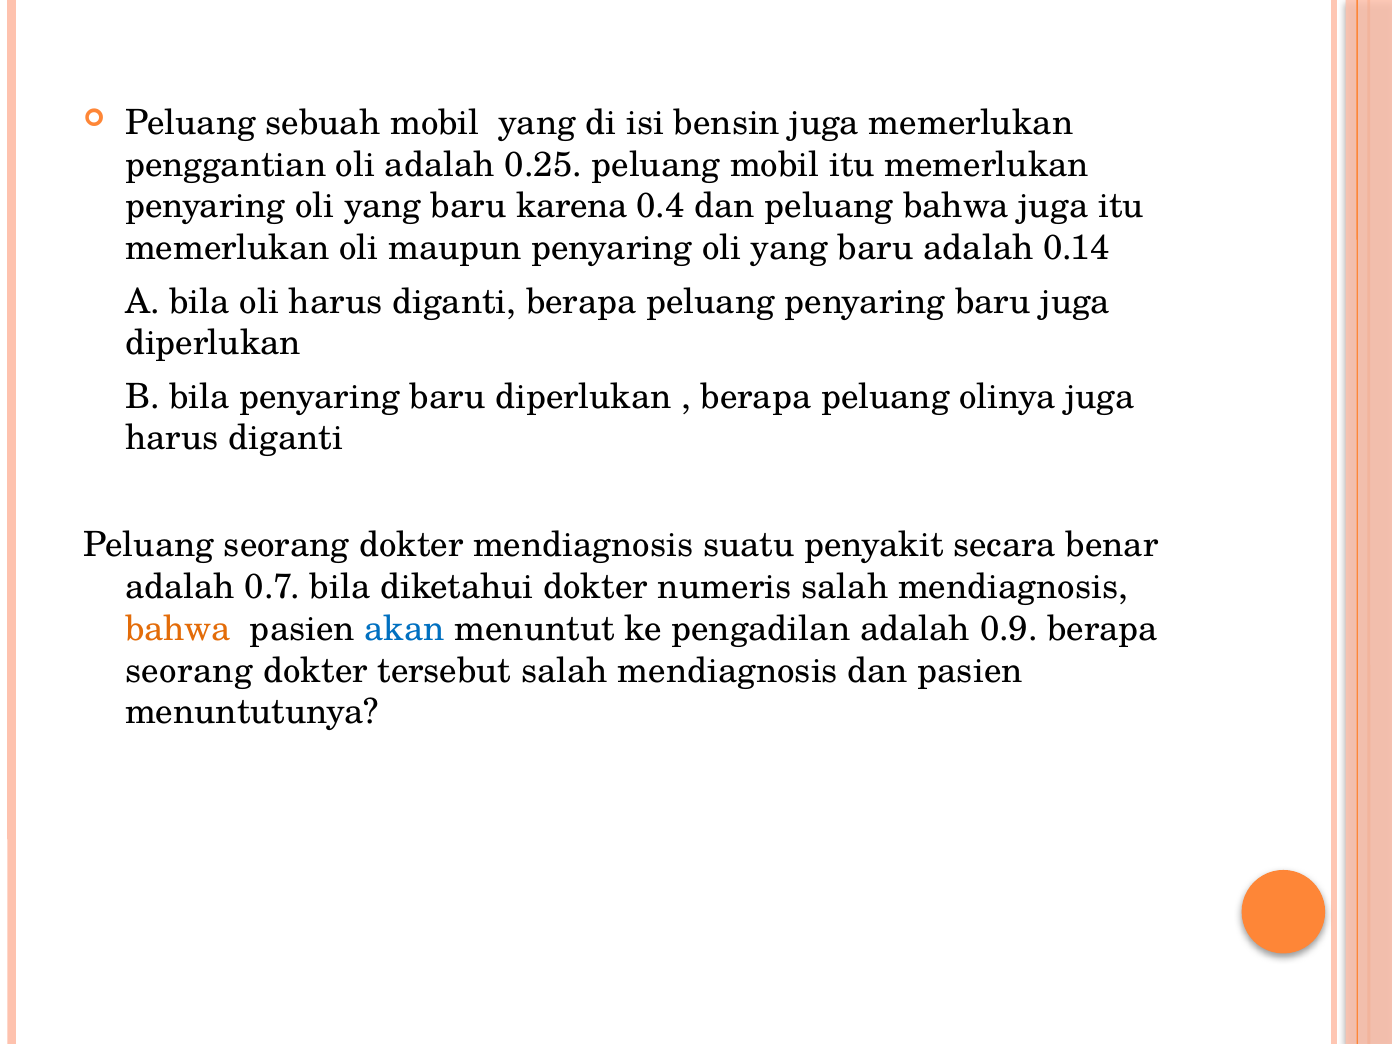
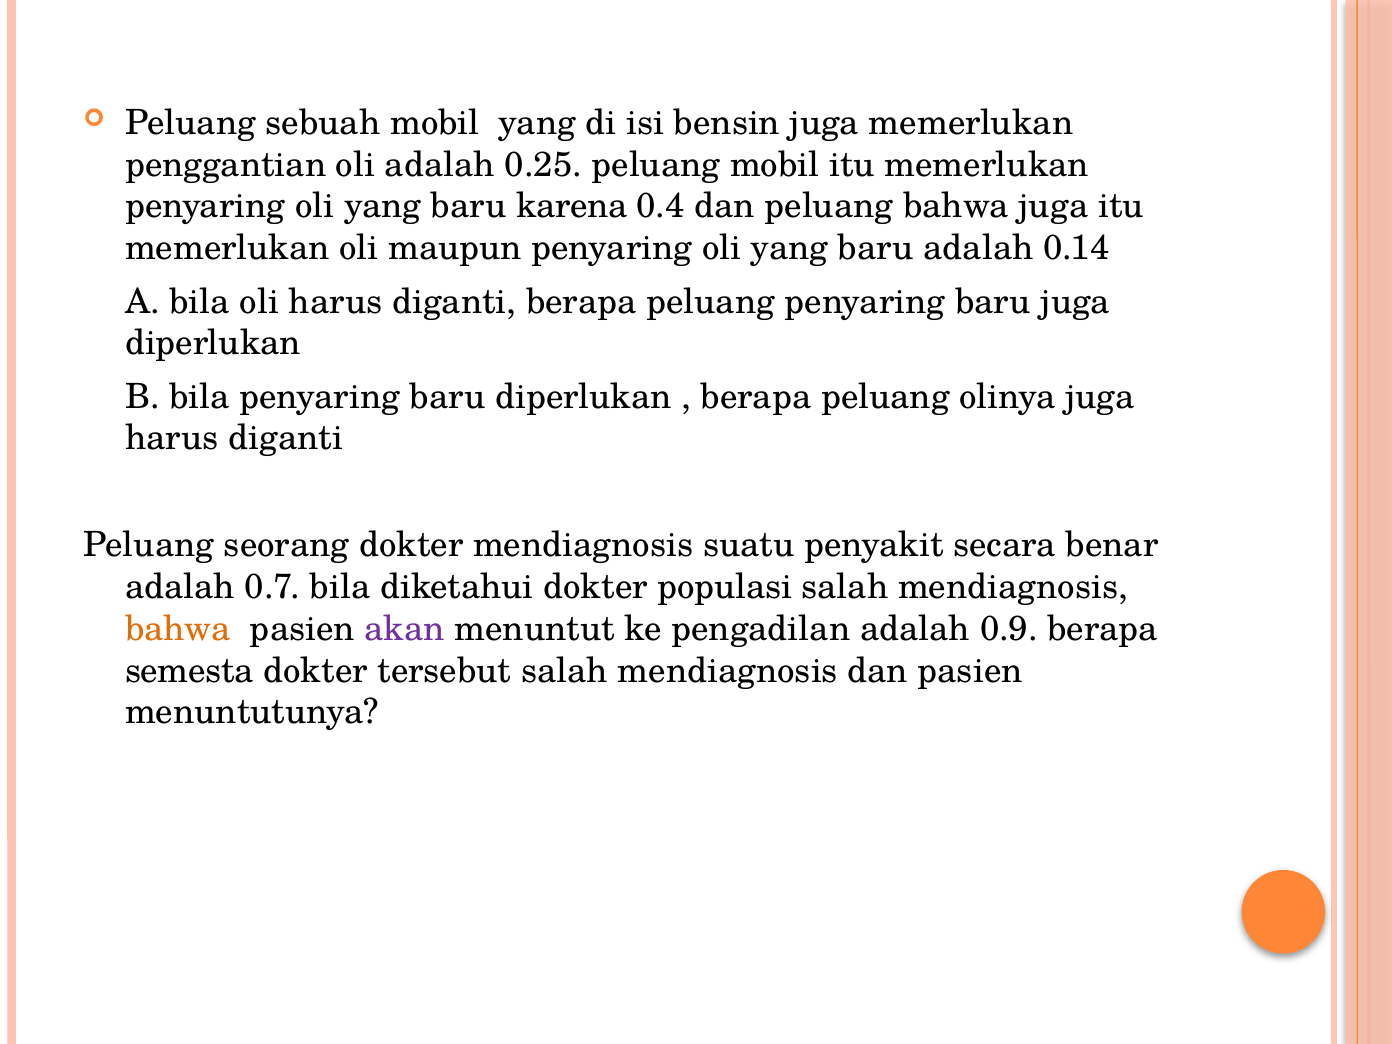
numeris: numeris -> populasi (725, 587)
akan colour: blue -> purple (405, 629)
seorang: seorang -> semesta (190, 671)
